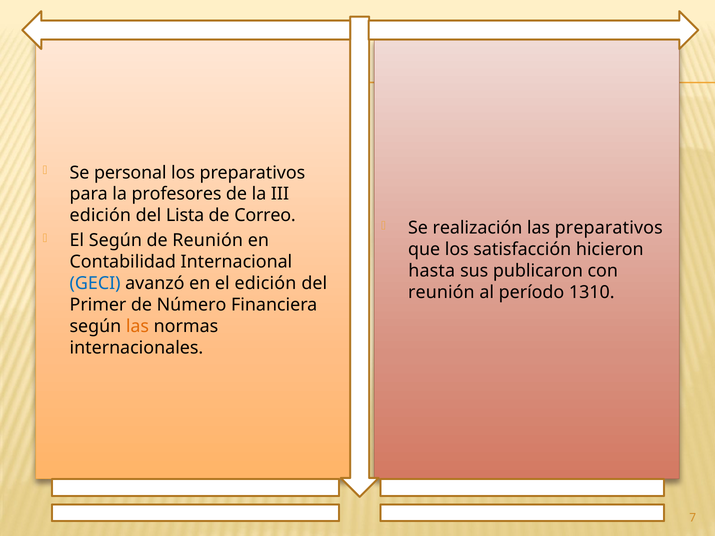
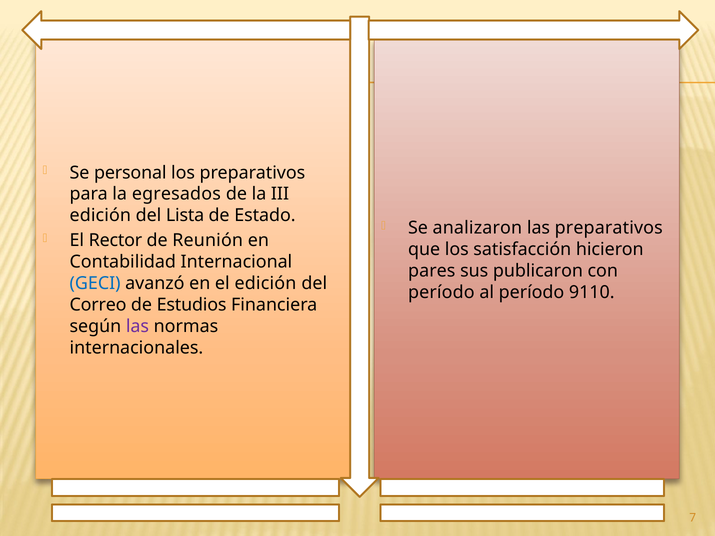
profesores: profesores -> egresados (176, 194)
Correo: Correo -> Estado (265, 216)
realización: realización -> analizaron (477, 228)
El Según: Según -> Rector (115, 241)
hasta: hasta -> pares (432, 271)
reunión: reunión -> período (441, 292)
1310: 1310 -> 9110 (592, 292)
Primer: Primer -> Correo (98, 305)
Número: Número -> Estudios (192, 305)
las colour: orange -> purple (137, 326)
